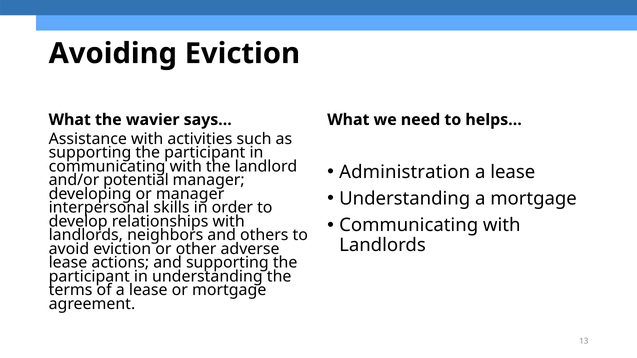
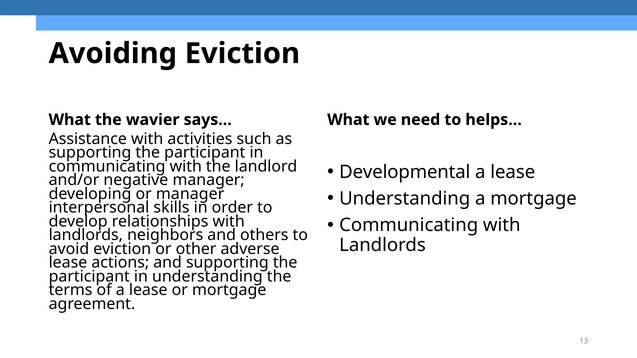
Administration: Administration -> Developmental (405, 172)
potential: potential -> negative (136, 180)
